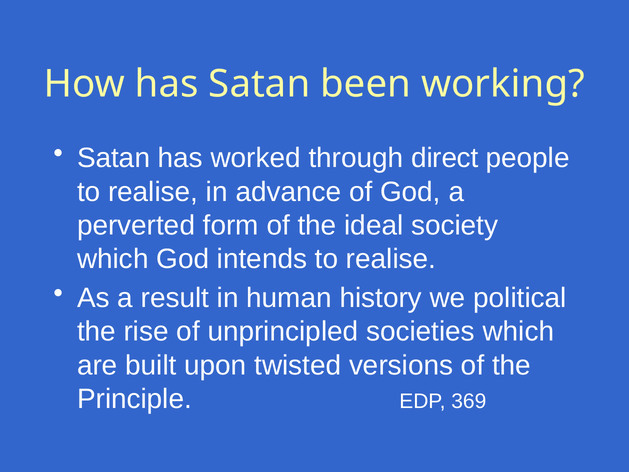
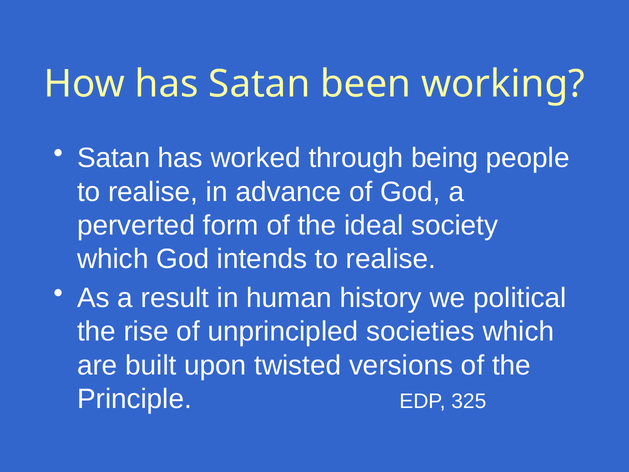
direct: direct -> being (445, 158)
369: 369 -> 325 (469, 401)
